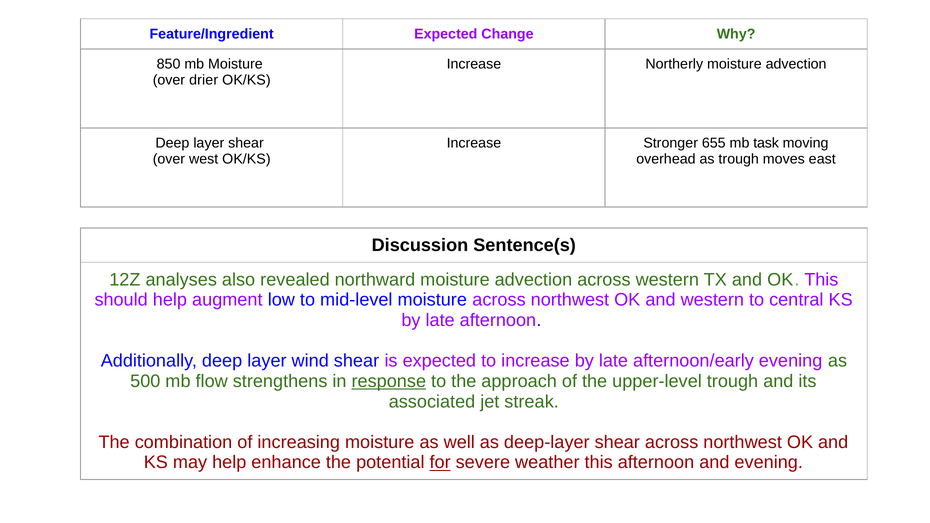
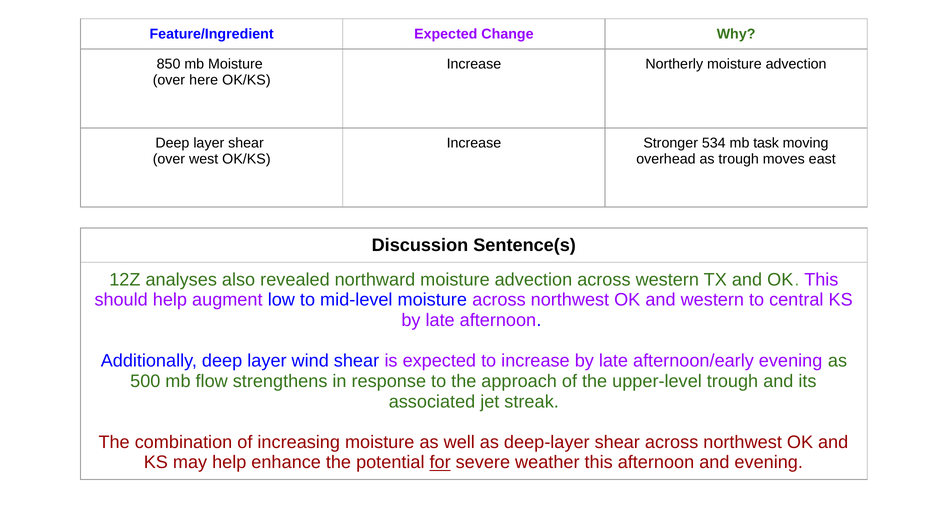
drier: drier -> here (204, 80)
655: 655 -> 534 (714, 143)
response underline: present -> none (389, 381)
